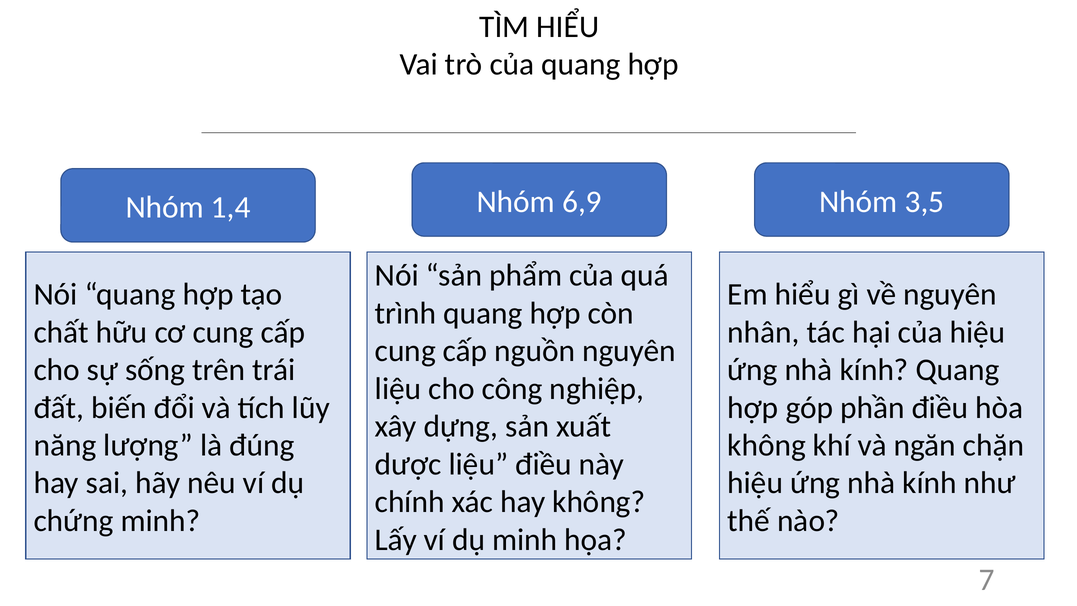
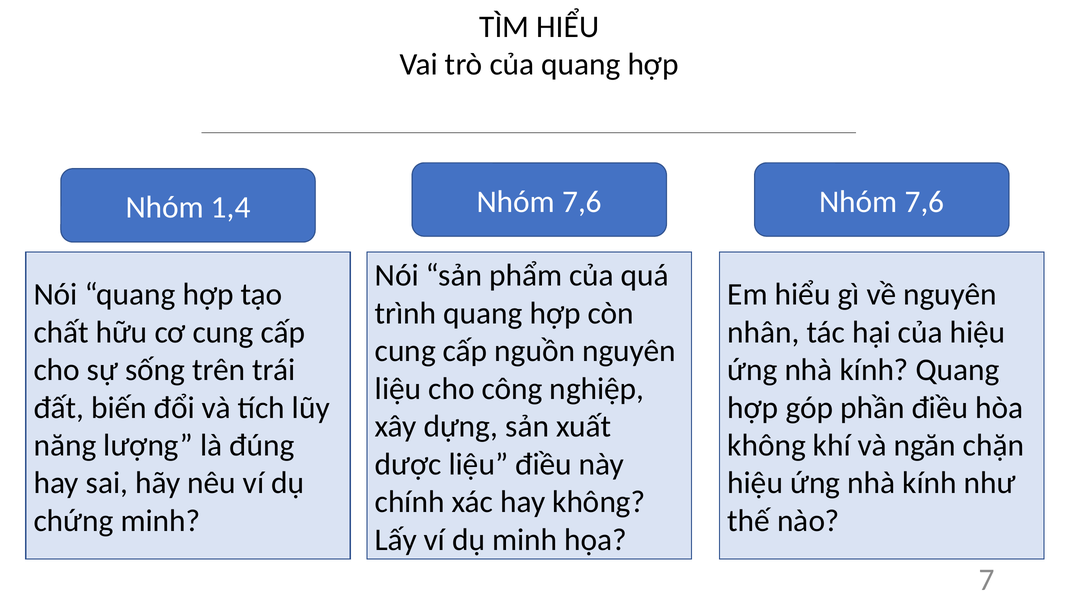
3,5: 3,5 -> 7,6 (924, 202)
1,4 Nhóm 6,9: 6,9 -> 7,6 (582, 202)
